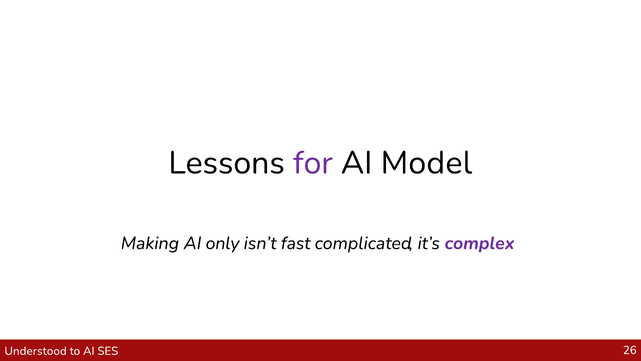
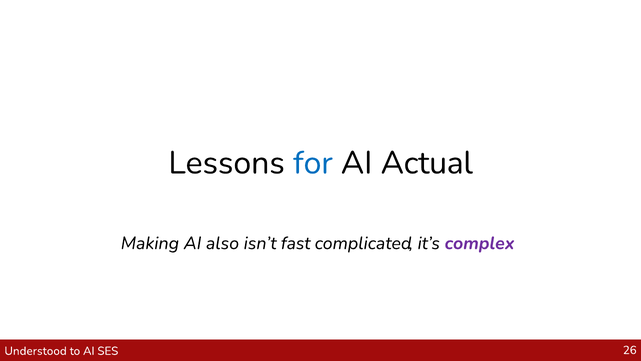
for colour: purple -> blue (313, 163)
Model: Model -> Actual (427, 163)
only: only -> also (222, 243)
